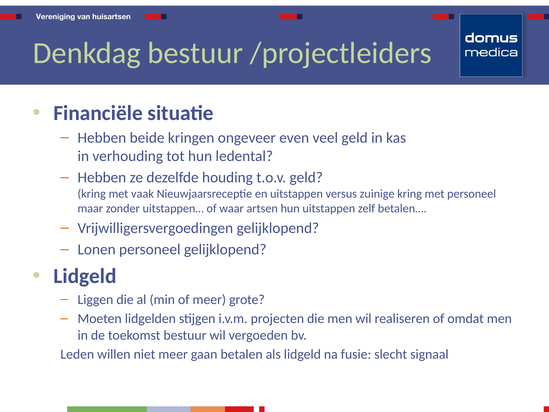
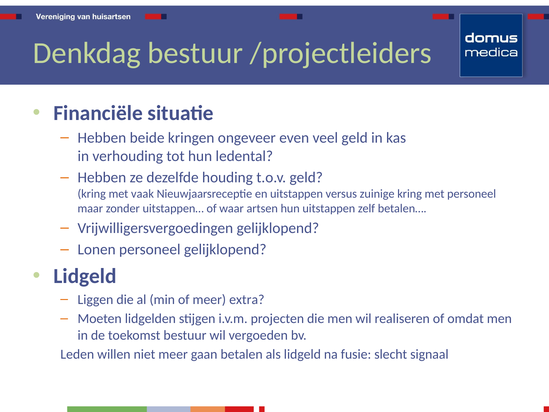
grote: grote -> extra (247, 299)
